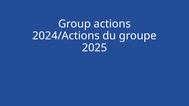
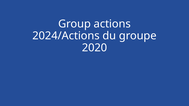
2025: 2025 -> 2020 (94, 48)
